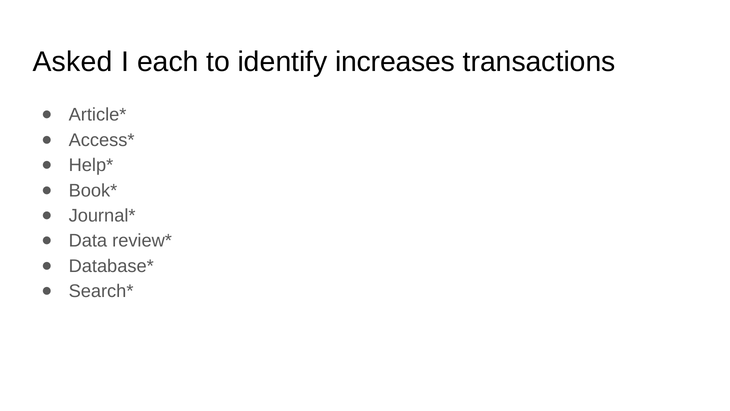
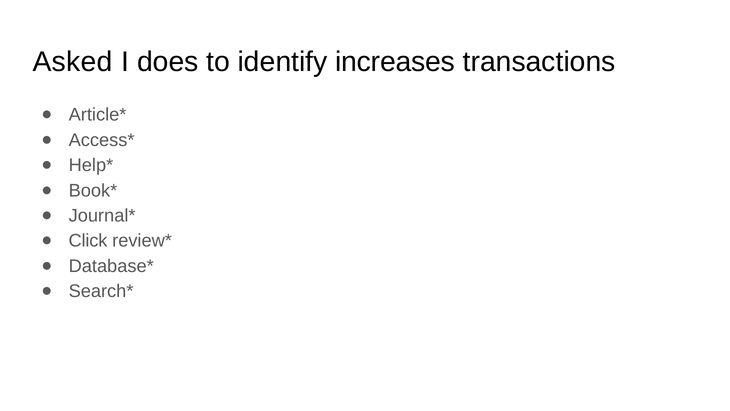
each: each -> does (168, 62)
Data: Data -> Click (88, 241)
